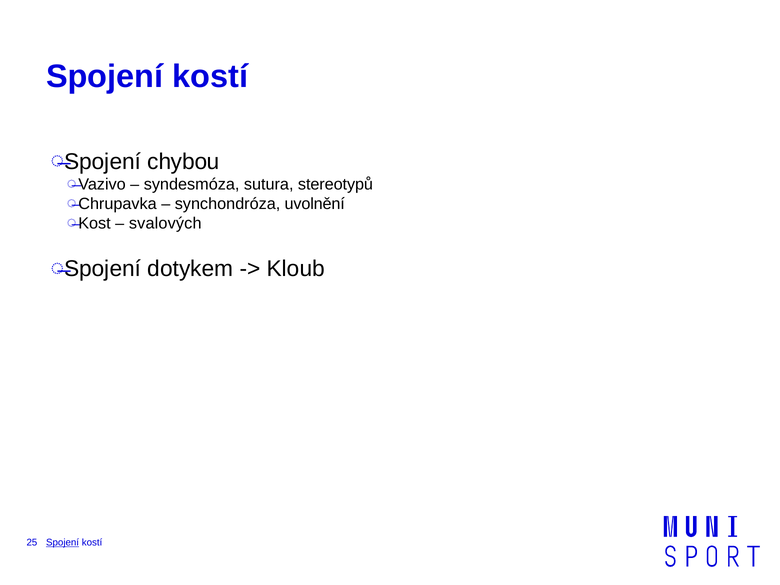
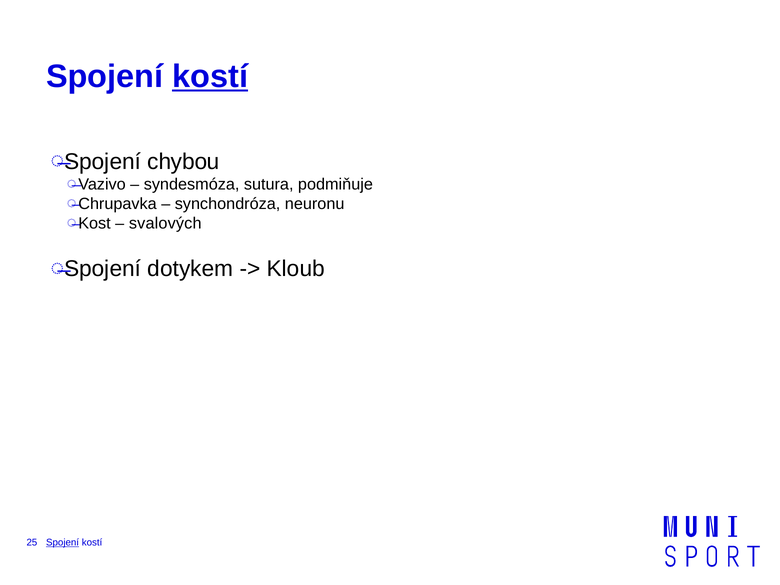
kostí underline: none -> present (210, 77)
stereotypů: stereotypů -> podmiňuje (335, 184)
uvolnění: uvolnění -> neuronu (315, 204)
